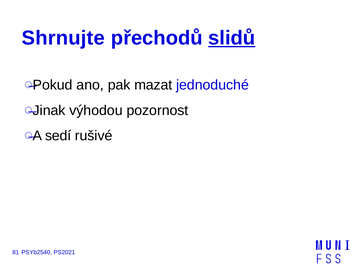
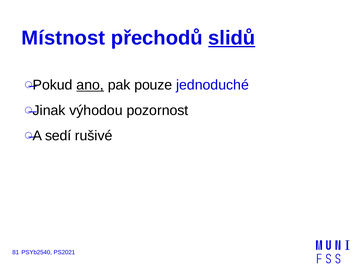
Shrnujte: Shrnujte -> Místnost (63, 38)
ano underline: none -> present (90, 85)
mazat: mazat -> pouze (153, 85)
